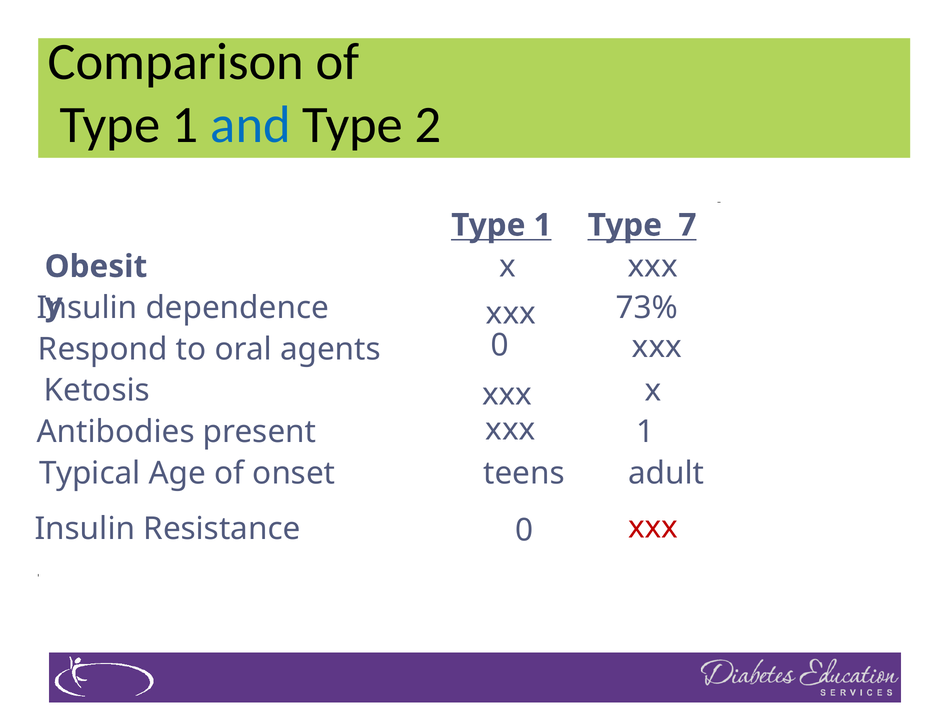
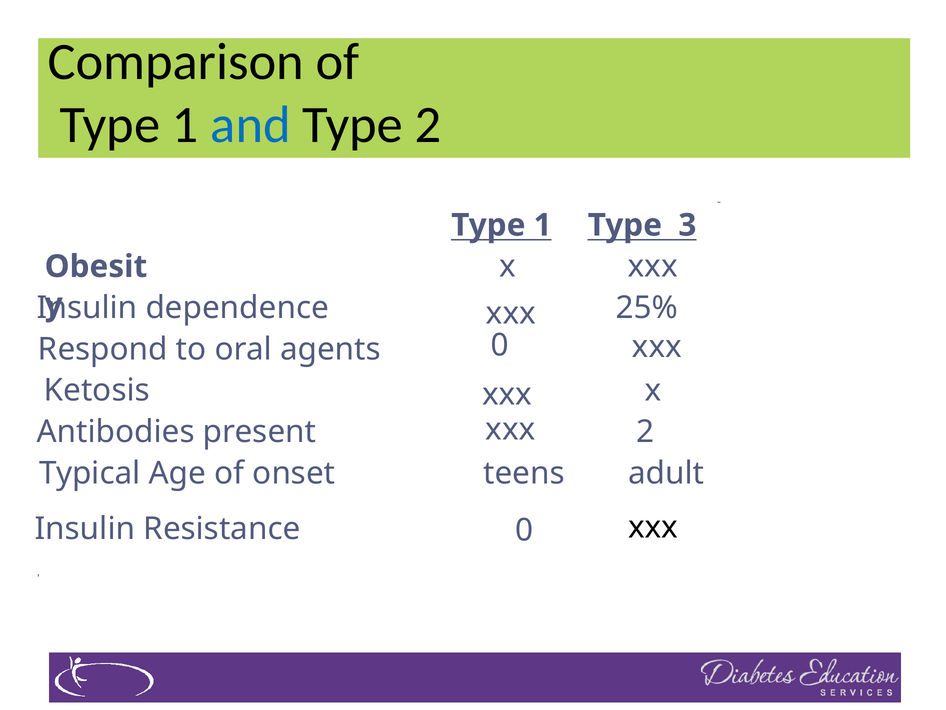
7: 7 -> 3 (687, 225)
73%: 73% -> 25% (647, 308)
xxx 1: 1 -> 2 (645, 432)
xxx colour: red -> black (653, 527)
